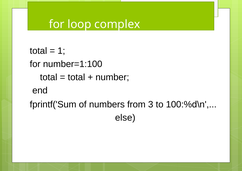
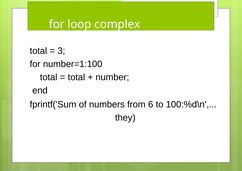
1: 1 -> 3 (61, 51)
3: 3 -> 6 (151, 104)
else: else -> they (125, 118)
